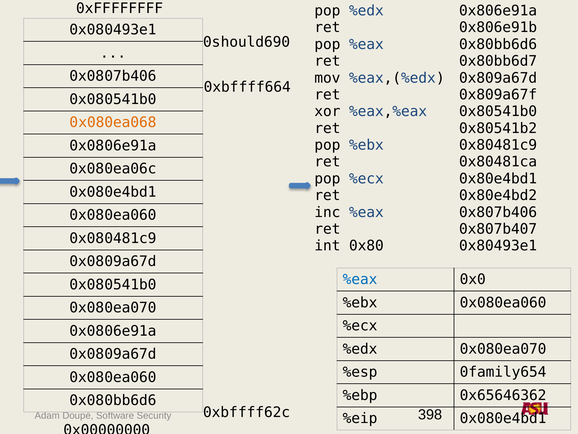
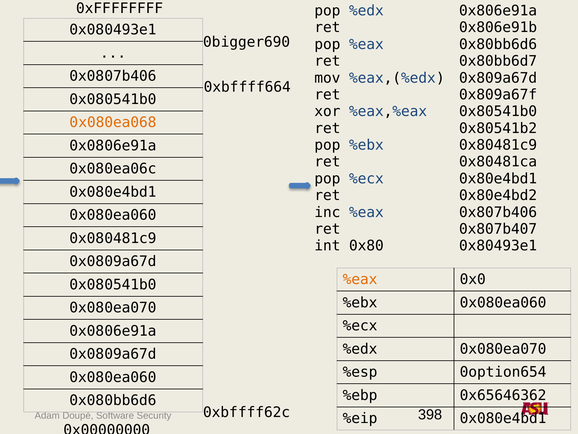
0should690: 0should690 -> 0bigger690 (247, 42)
%eax colour: blue -> orange (360, 279)
0family654: 0family654 -> 0option654 (503, 372)
